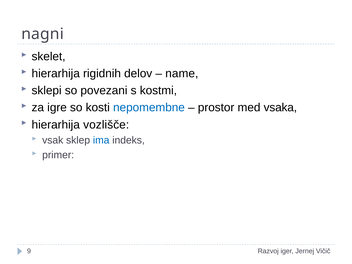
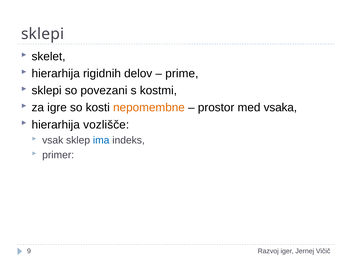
nagni: nagni -> sklepi (43, 34)
name: name -> prime (182, 74)
nepomembne colour: blue -> orange (149, 108)
